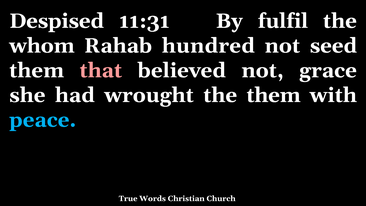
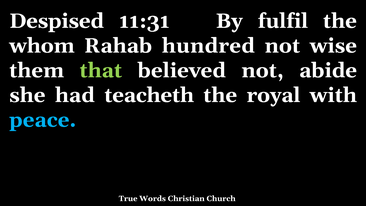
seed: seed -> wise (333, 46)
that colour: pink -> light green (101, 70)
grace: grace -> abide (328, 70)
wrought: wrought -> teacheth (149, 95)
the them: them -> royal (274, 95)
